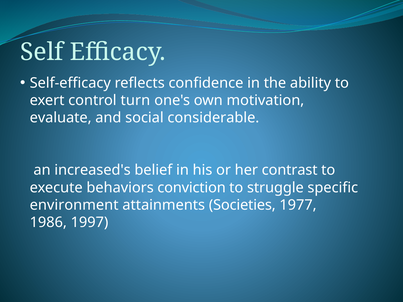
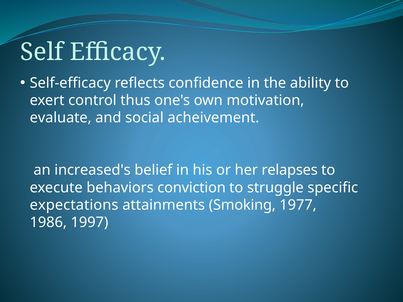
turn: turn -> thus (135, 101)
considerable: considerable -> acheivement (213, 118)
contrast: contrast -> relapses (290, 170)
environment: environment -> expectations (74, 205)
Societies: Societies -> Smoking (242, 205)
